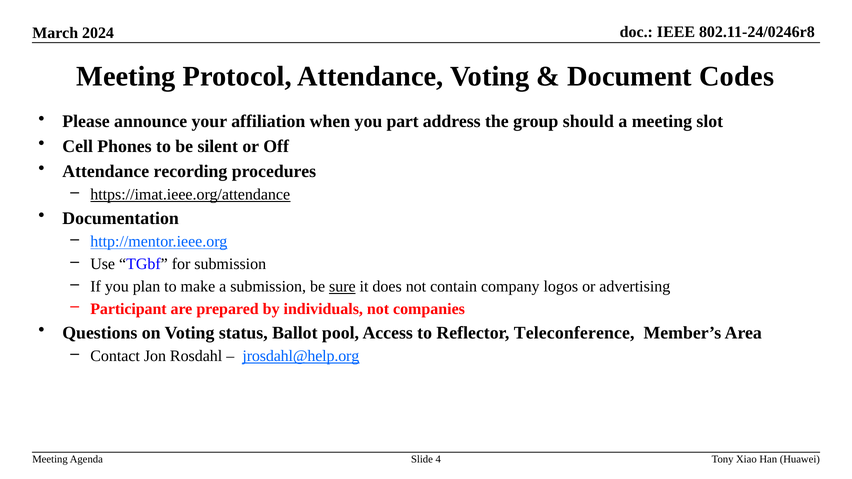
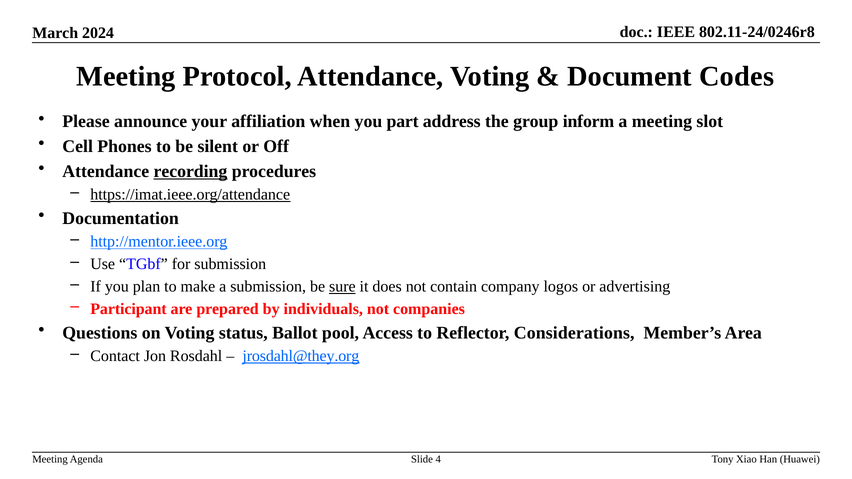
should: should -> inform (588, 122)
recording underline: none -> present (190, 171)
Teleconference: Teleconference -> Considerations (574, 333)
jrosdahl@help.org: jrosdahl@help.org -> jrosdahl@they.org (301, 356)
